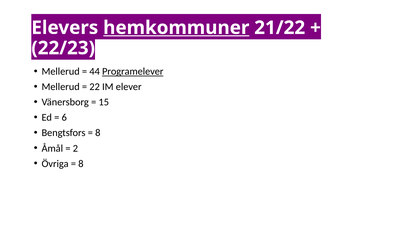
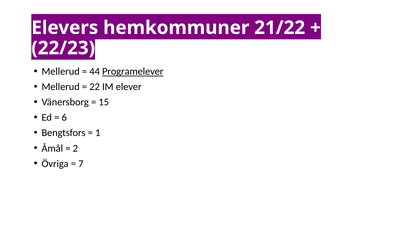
hemkommuner underline: present -> none (176, 28)
8: 8 -> 1 (98, 133)
8: 8 -> 7 (81, 164)
